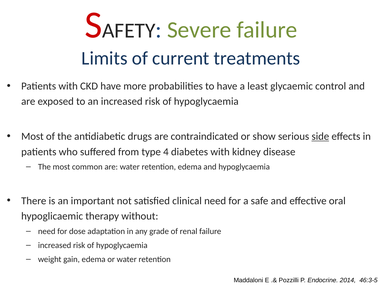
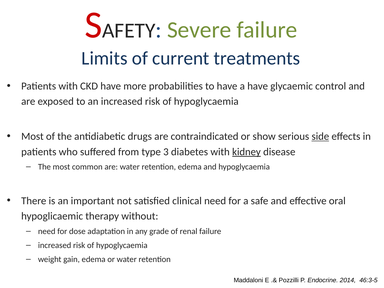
a least: least -> have (258, 86)
4: 4 -> 3 (166, 152)
kidney underline: none -> present (246, 152)
